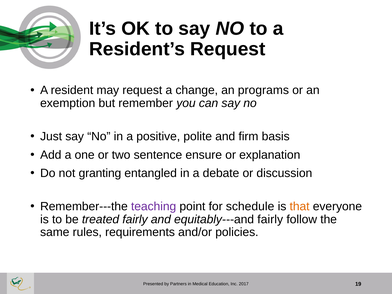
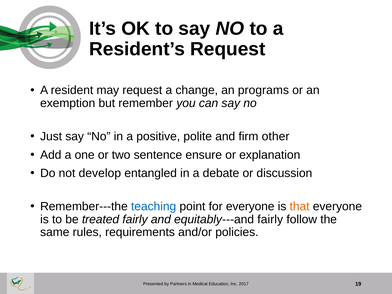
basis: basis -> other (276, 136)
granting: granting -> develop (100, 173)
teaching colour: purple -> blue (154, 206)
for schedule: schedule -> everyone (250, 206)
